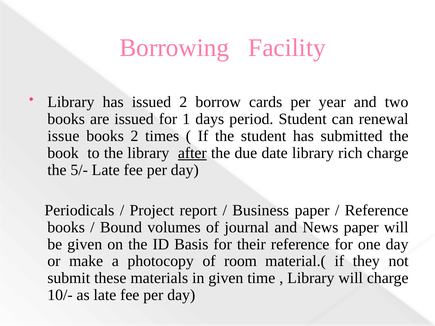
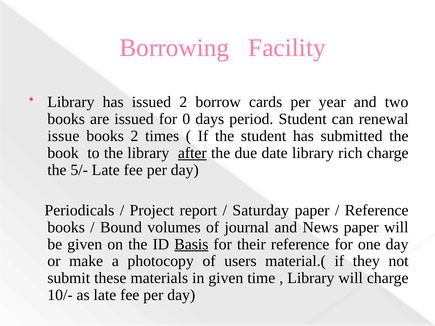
1: 1 -> 0 (186, 119)
Business: Business -> Saturday (261, 210)
Basis underline: none -> present (191, 244)
room: room -> users (240, 261)
